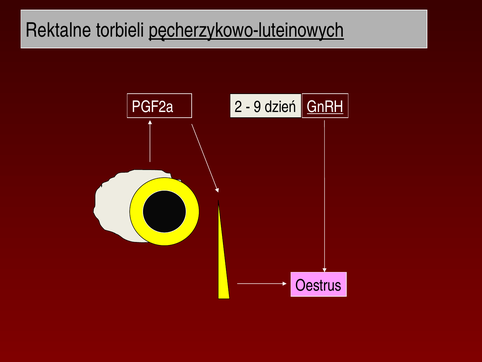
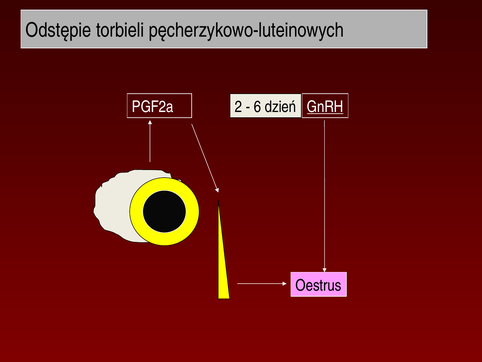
Rektalne: Rektalne -> Odstępie (59, 30)
pęcherzykowo-luteinowych underline: present -> none (246, 30)
9: 9 -> 6 (258, 107)
